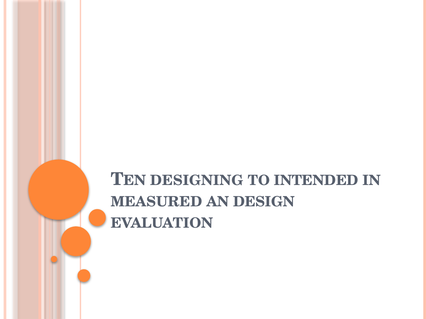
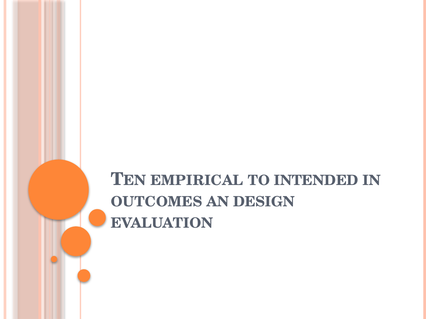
DESIGNING: DESIGNING -> EMPIRICAL (197, 181)
MEASURED: MEASURED -> OUTCOMES (157, 202)
